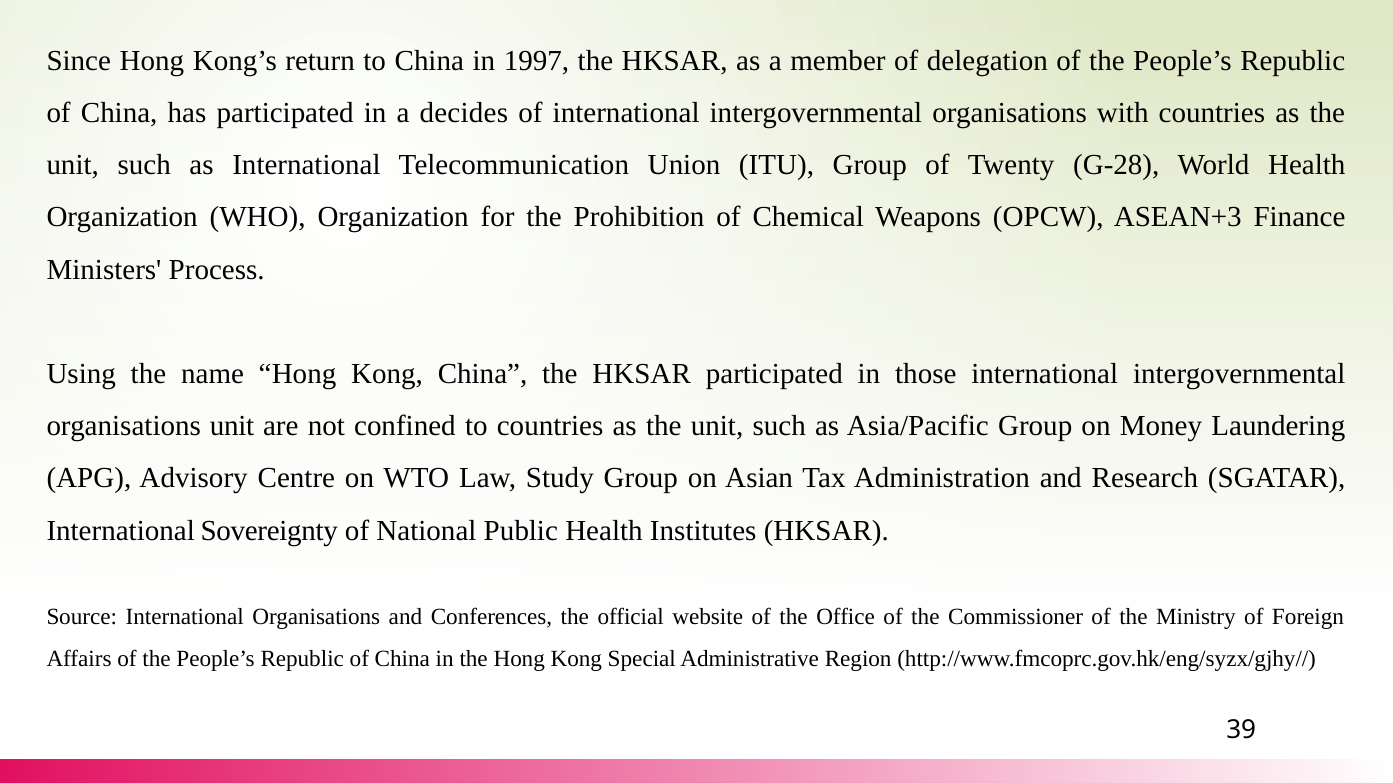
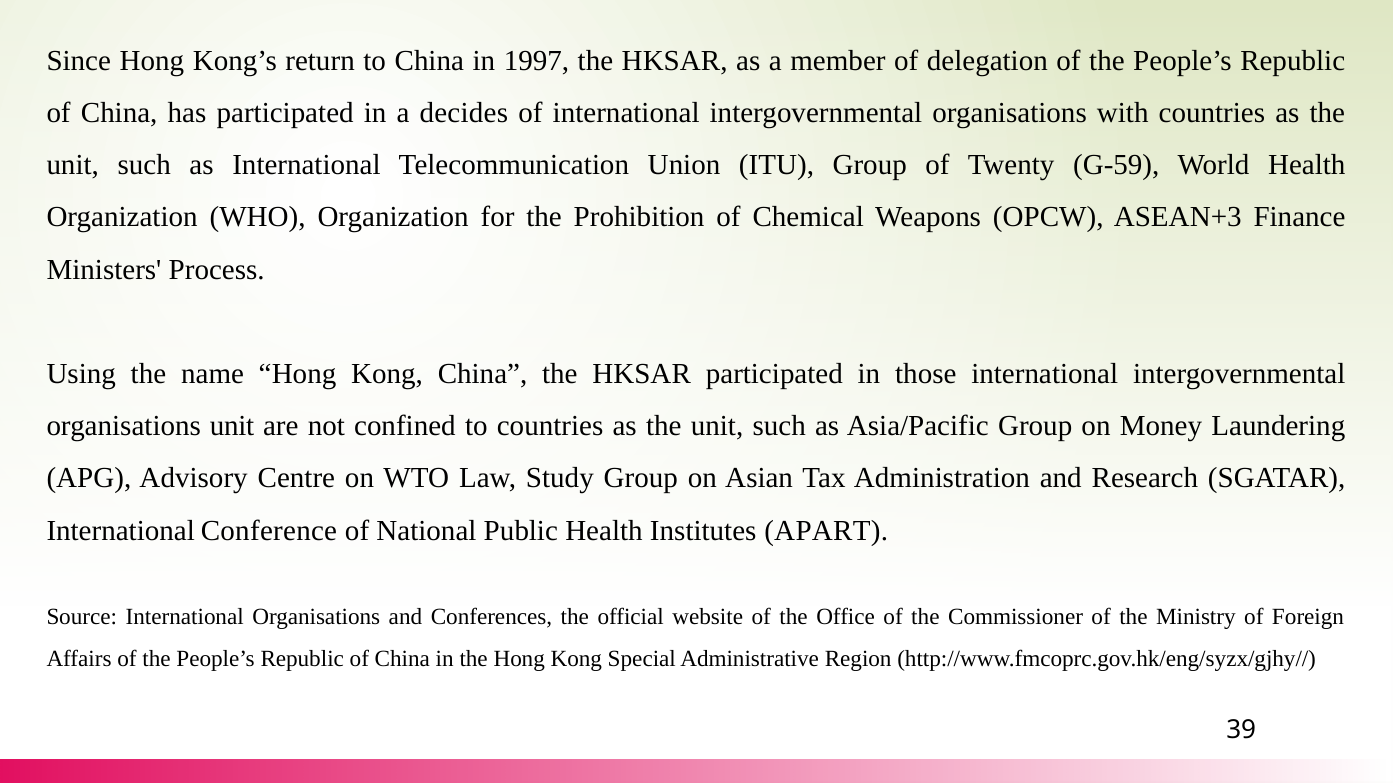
G-28: G-28 -> G-59 (1116, 165)
Sovereignty: Sovereignty -> Conference (269, 531)
Institutes HKSAR: HKSAR -> APART (826, 531)
